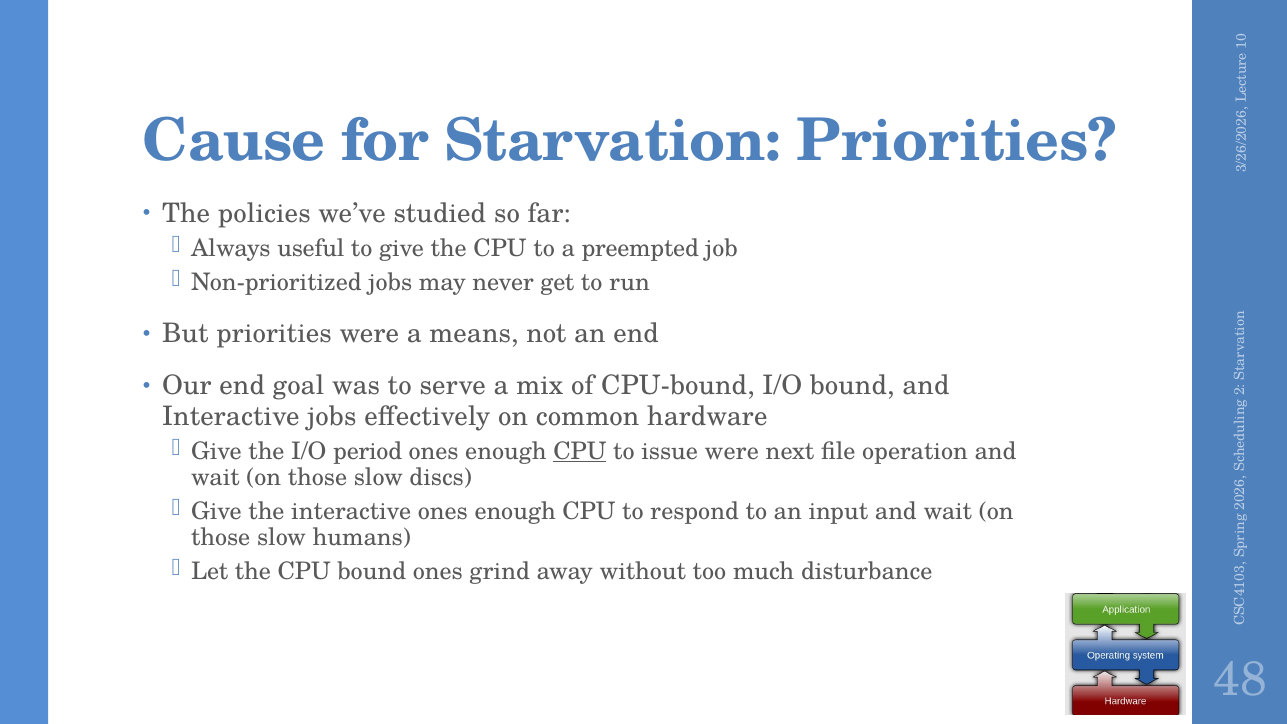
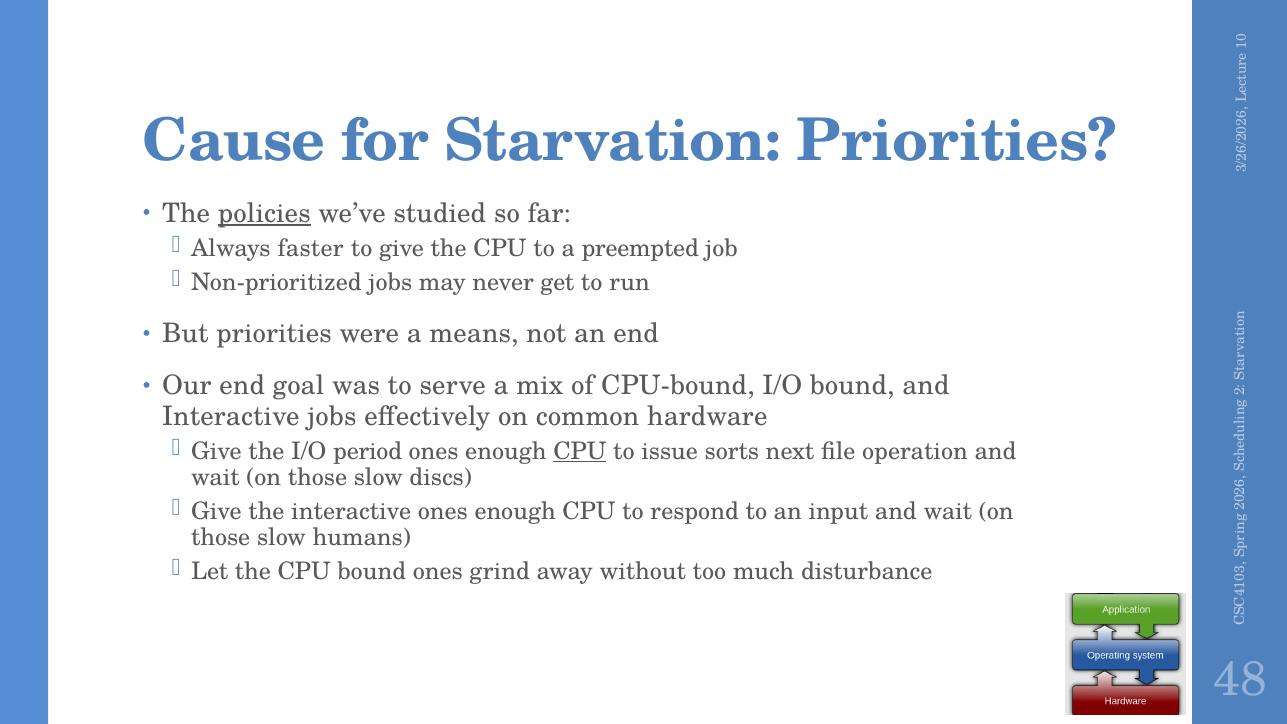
policies underline: none -> present (264, 213)
useful: useful -> faster (311, 248)
issue were: were -> sorts (732, 451)
